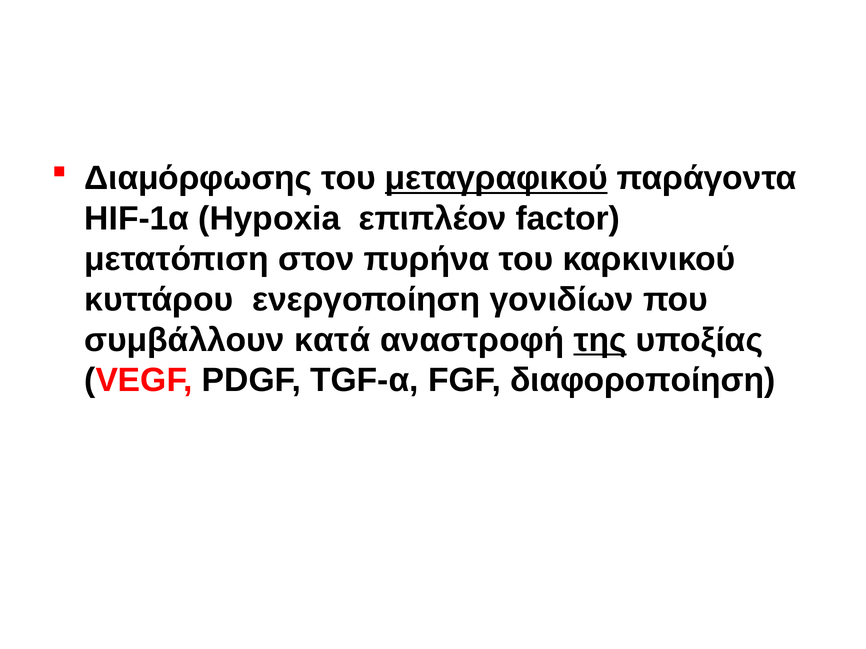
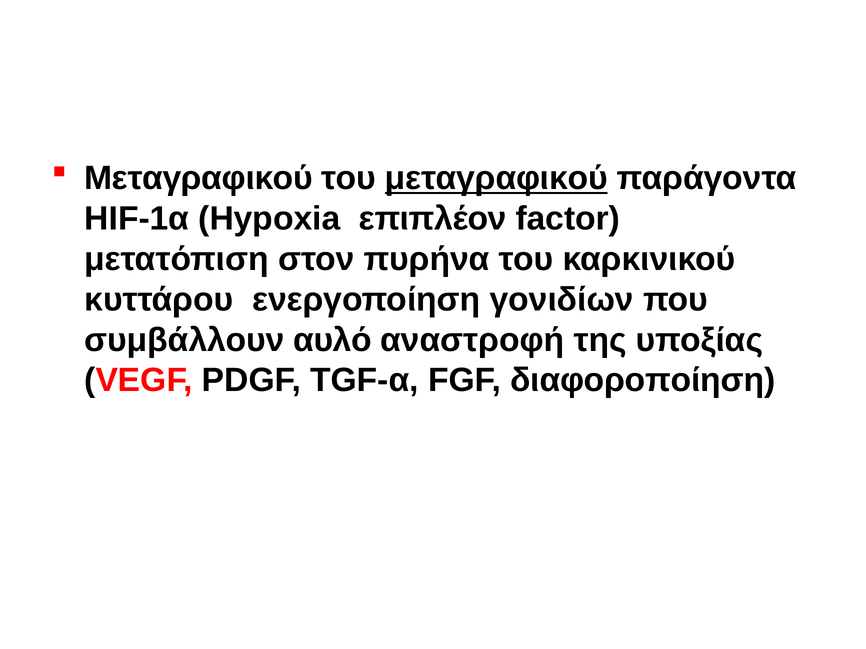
Διαμόρφωσης: Διαμόρφωσης -> Μεταγραφικού (198, 178)
κατά: κατά -> αυλό (333, 340)
της underline: present -> none (600, 340)
